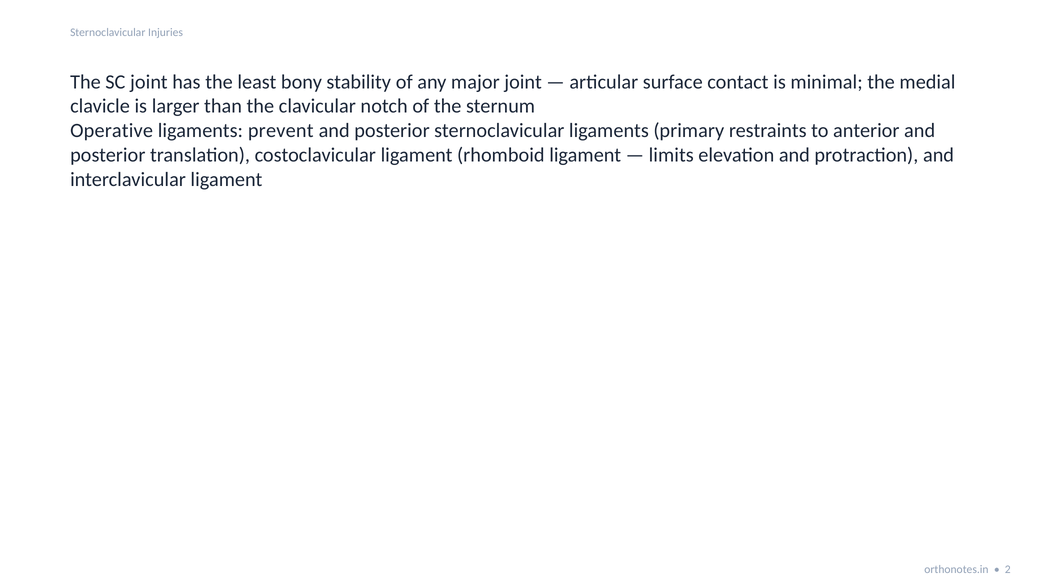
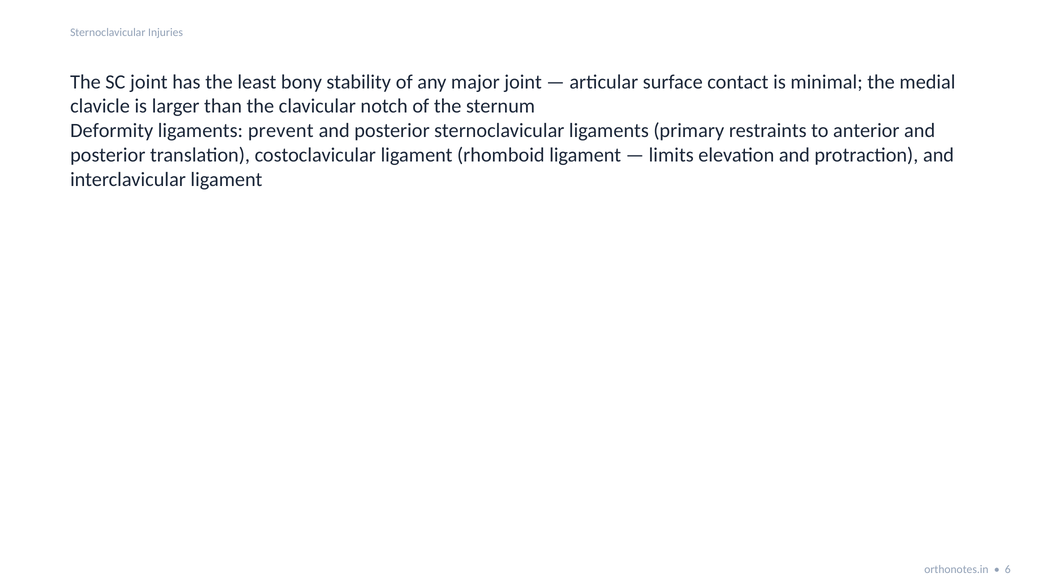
Operative: Operative -> Deformity (112, 131)
2: 2 -> 6 (1008, 569)
